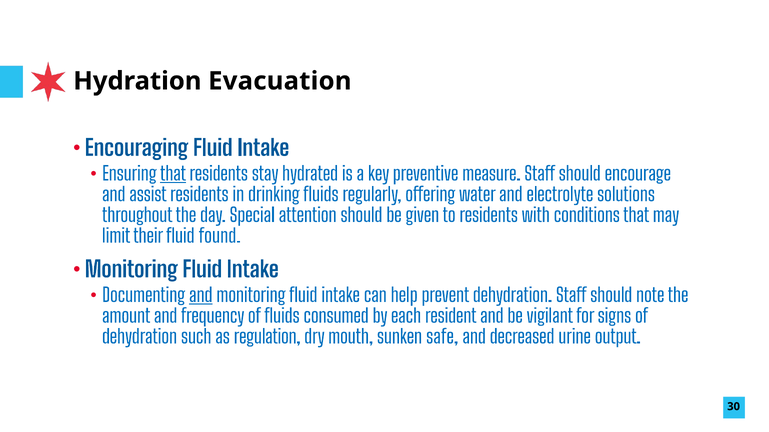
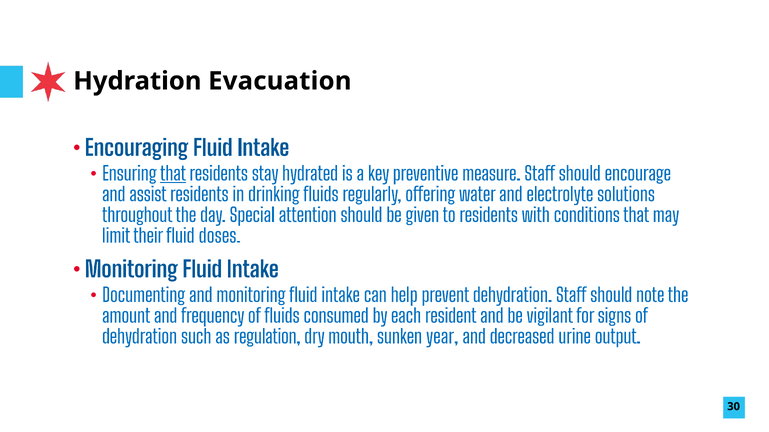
found: found -> doses (220, 237)
and underline: present -> none (201, 296)
safe: safe -> year (442, 337)
